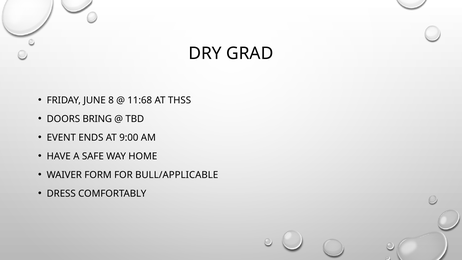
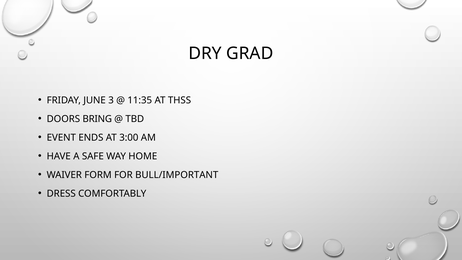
8: 8 -> 3 (111, 100)
11:68: 11:68 -> 11:35 (140, 100)
9:00: 9:00 -> 3:00 (129, 138)
BULL/APPLICABLE: BULL/APPLICABLE -> BULL/IMPORTANT (177, 175)
